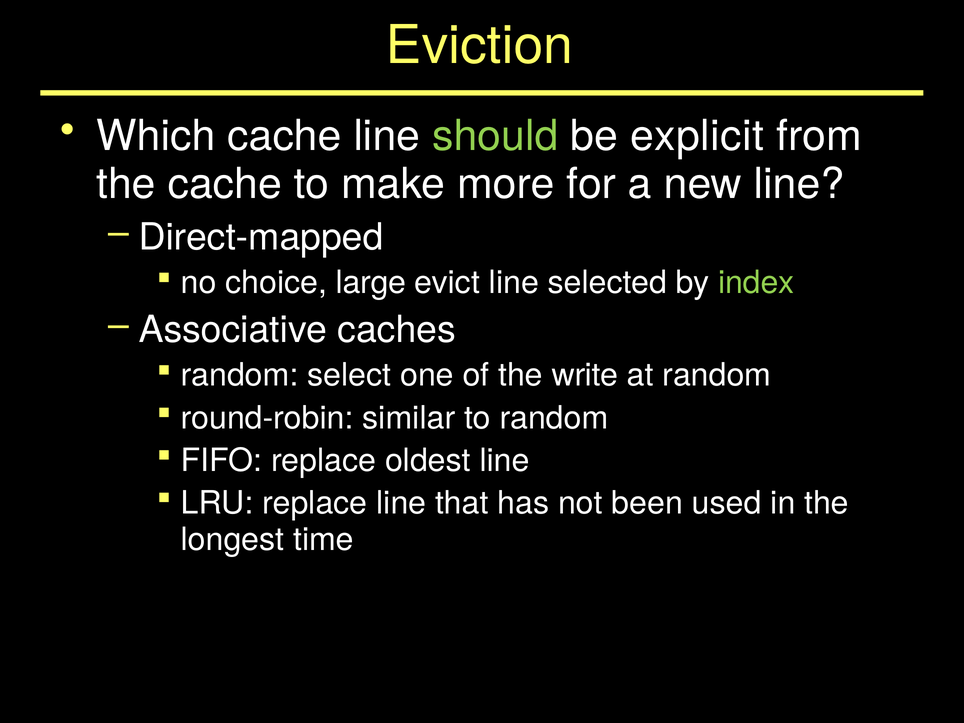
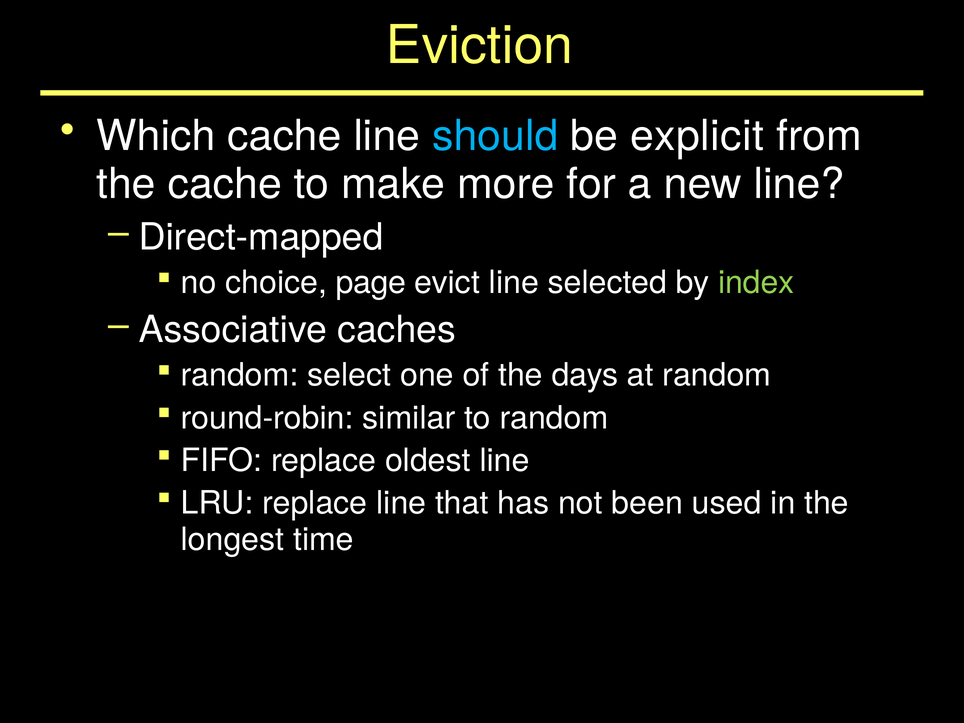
should colour: light green -> light blue (495, 136)
large: large -> page (371, 283)
write: write -> days (585, 375)
